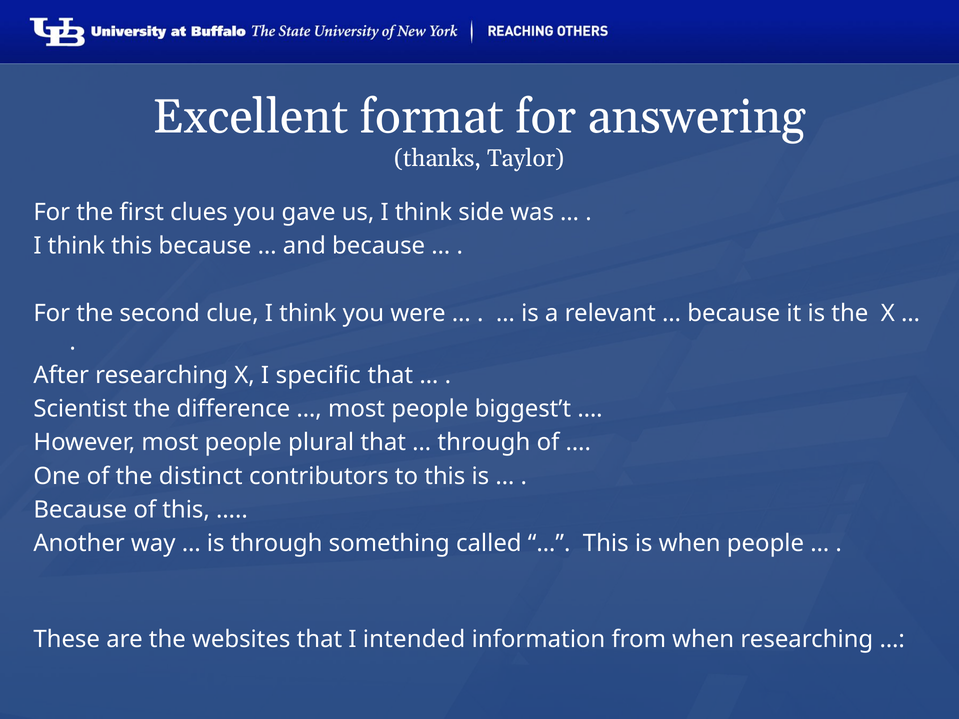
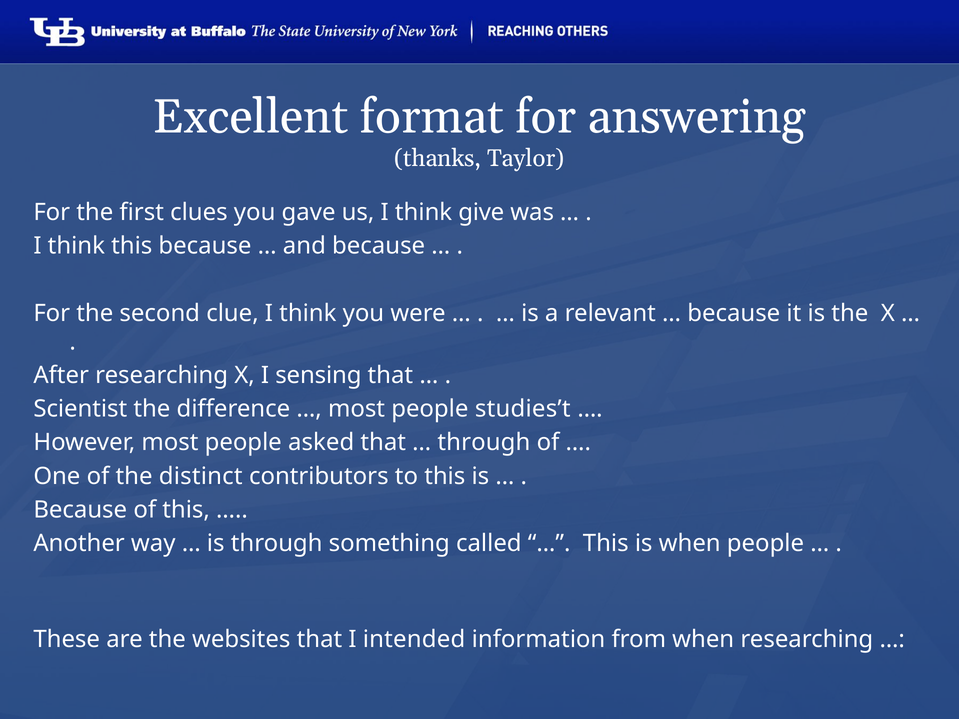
side: side -> give (481, 213)
specific: specific -> sensing (318, 376)
biggest’t: biggest’t -> studies’t (523, 409)
plural: plural -> asked (321, 443)
